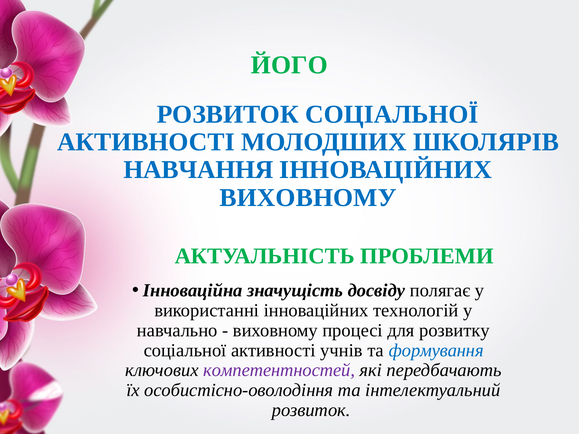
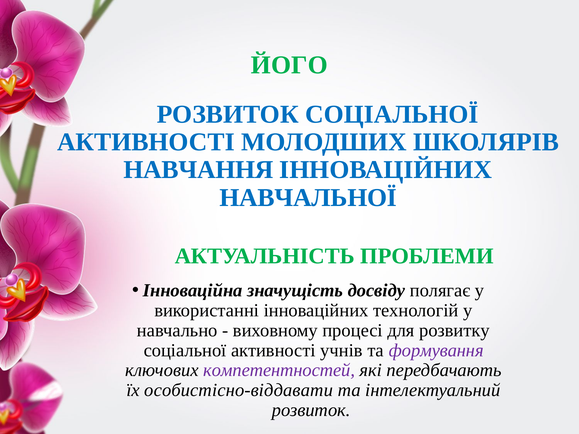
ВИХОВНОМУ: ВИХОВНОМУ -> НАВЧАЛЬНОЇ (308, 198)
формування colour: blue -> purple (436, 350)
особистісно-оволодіння: особистісно-оволодіння -> особистісно-віддавати (239, 390)
